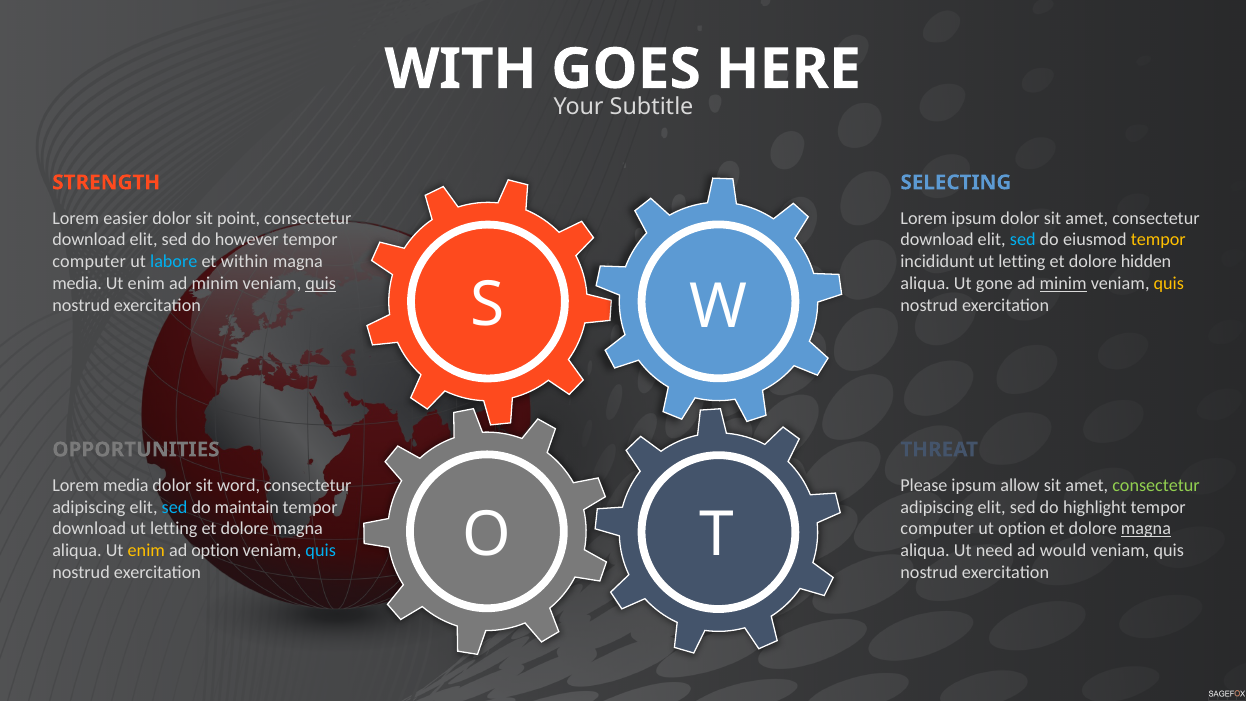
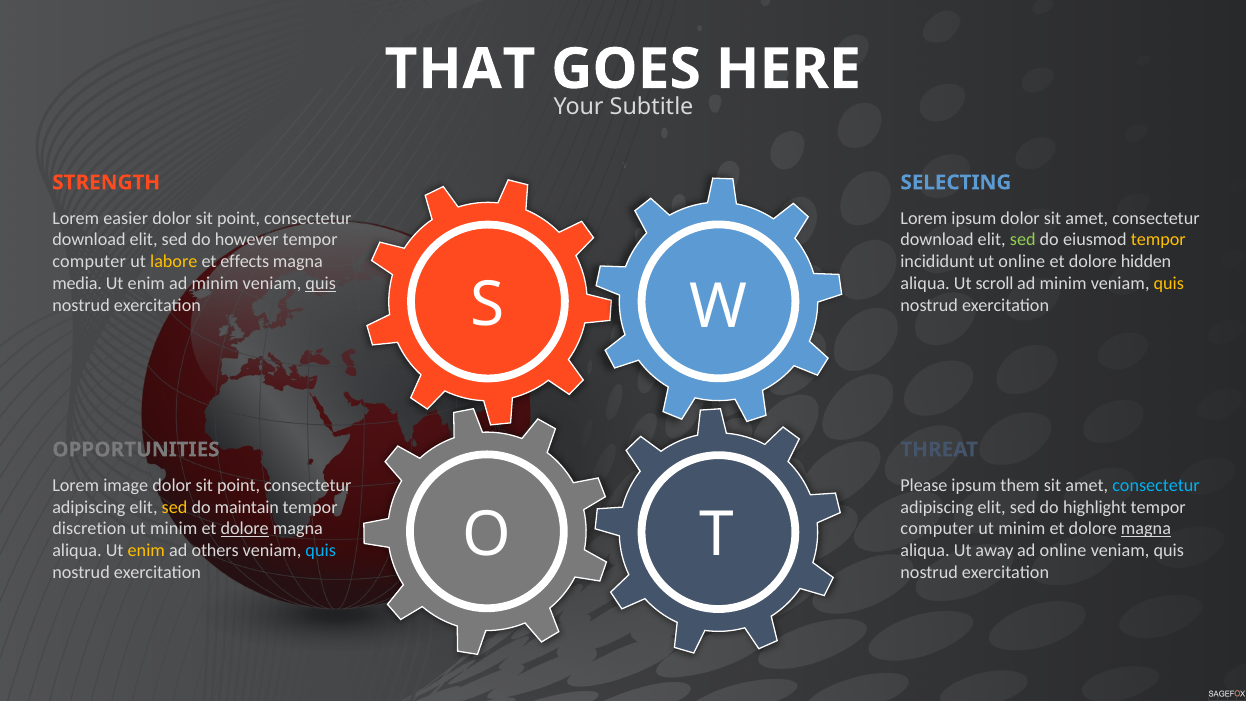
WITH: WITH -> THAT (460, 69)
sed colour: light blue -> light green (1023, 240)
labore colour: light blue -> yellow (174, 262)
within: within -> effects (245, 262)
incididunt ut letting: letting -> online (1022, 262)
gone: gone -> scroll (995, 284)
minim underline: present -> none (1063, 284)
Lorem media: media -> image (126, 485)
word: word -> point (239, 485)
allow: allow -> them (1020, 485)
consectetur colour: light green -> light blue (1156, 485)
sed colour: light blue -> yellow (175, 507)
download: download -> discretion (89, 529)
letting: letting -> minim (174, 529)
dolore underline: none -> present (245, 529)
option: option -> minim (1022, 529)
ad option: option -> others (215, 551)
need: need -> away (995, 551)
ad would: would -> online (1063, 551)
